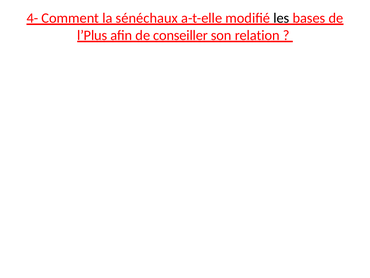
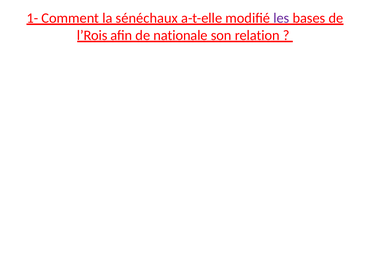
4-: 4- -> 1- (32, 18)
les colour: black -> purple (281, 18)
l’Plus: l’Plus -> l’Rois (92, 35)
conseiller: conseiller -> nationale (181, 35)
